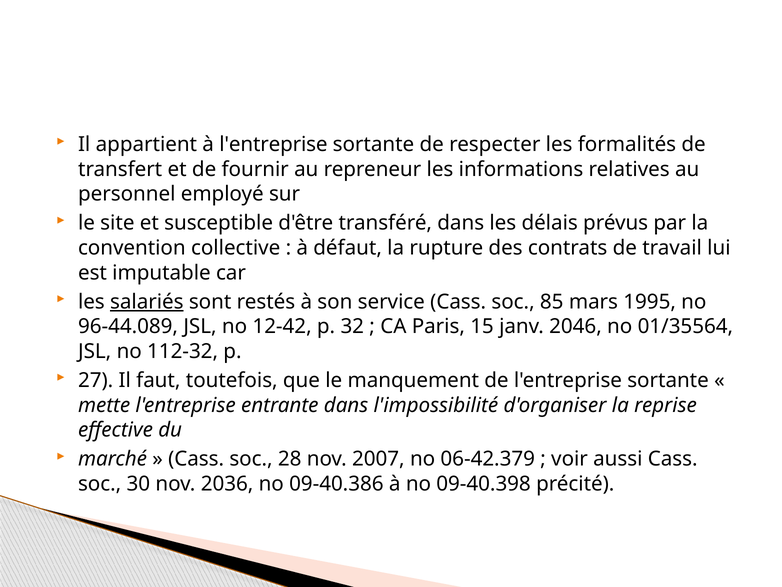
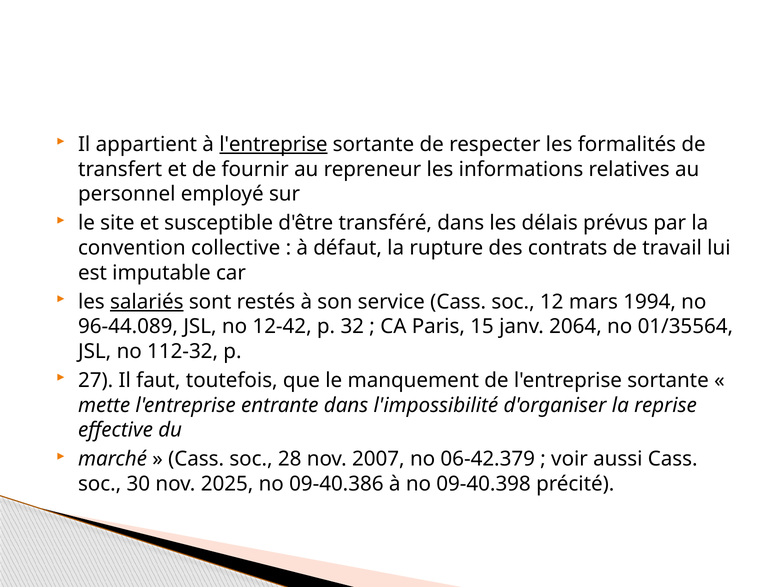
l'entreprise underline: none -> present (273, 144)
85: 85 -> 12 (552, 302)
1995: 1995 -> 1994 (650, 302)
2046: 2046 -> 2064 (575, 326)
2036: 2036 -> 2025 (227, 484)
